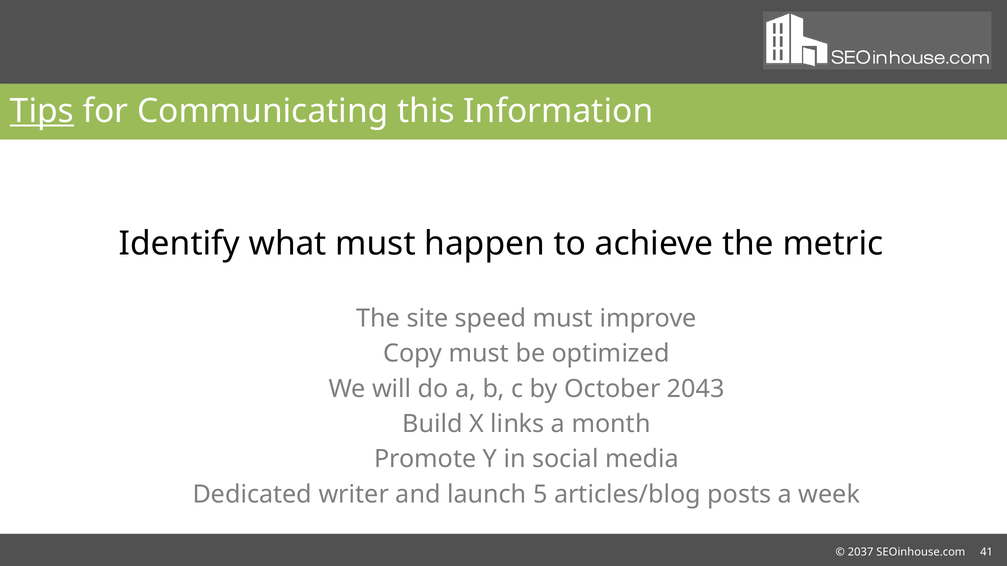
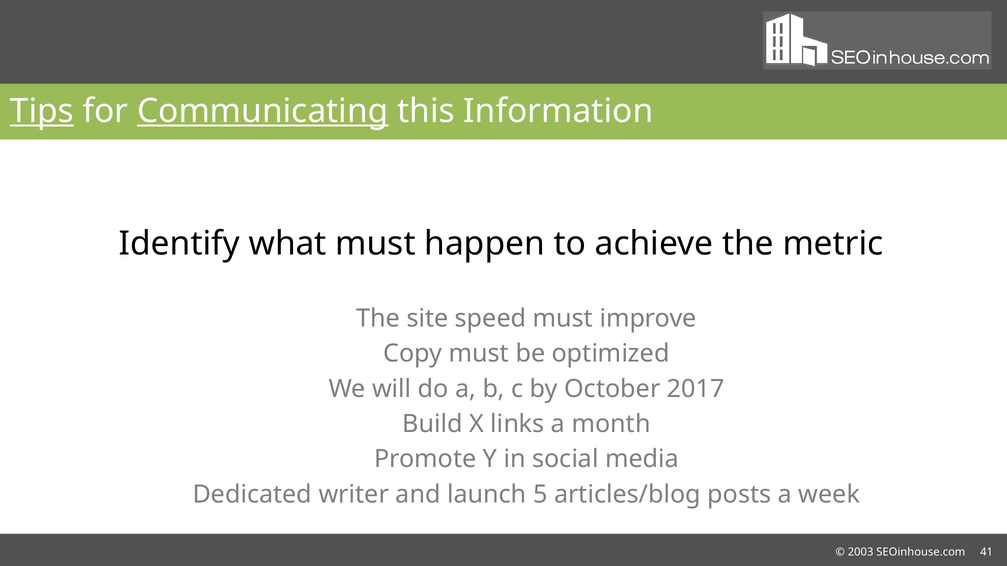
Communicating underline: none -> present (263, 111)
2043: 2043 -> 2017 (696, 389)
2037: 2037 -> 2003 (861, 553)
